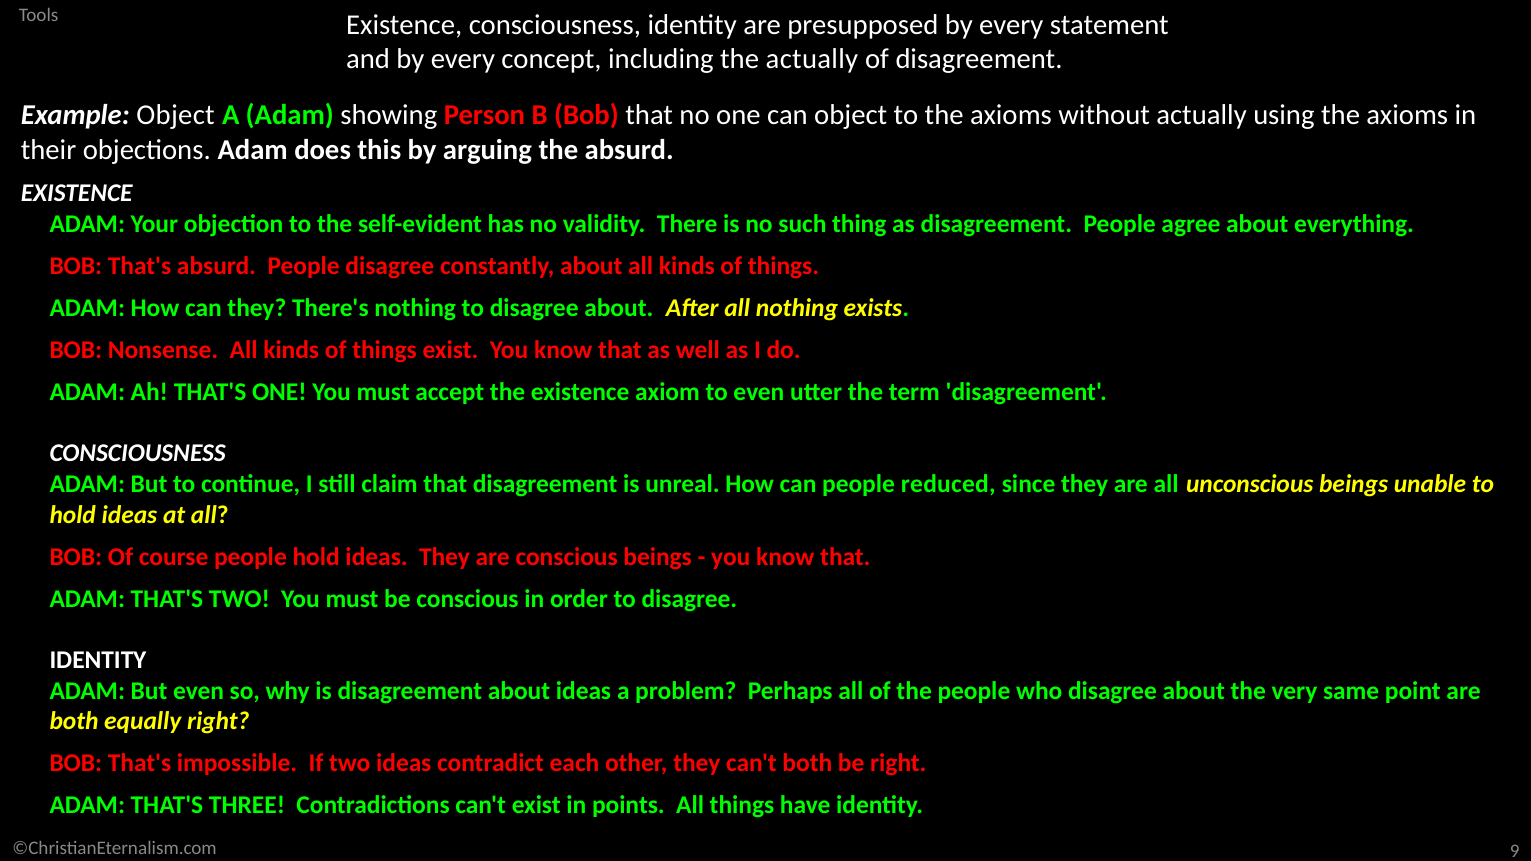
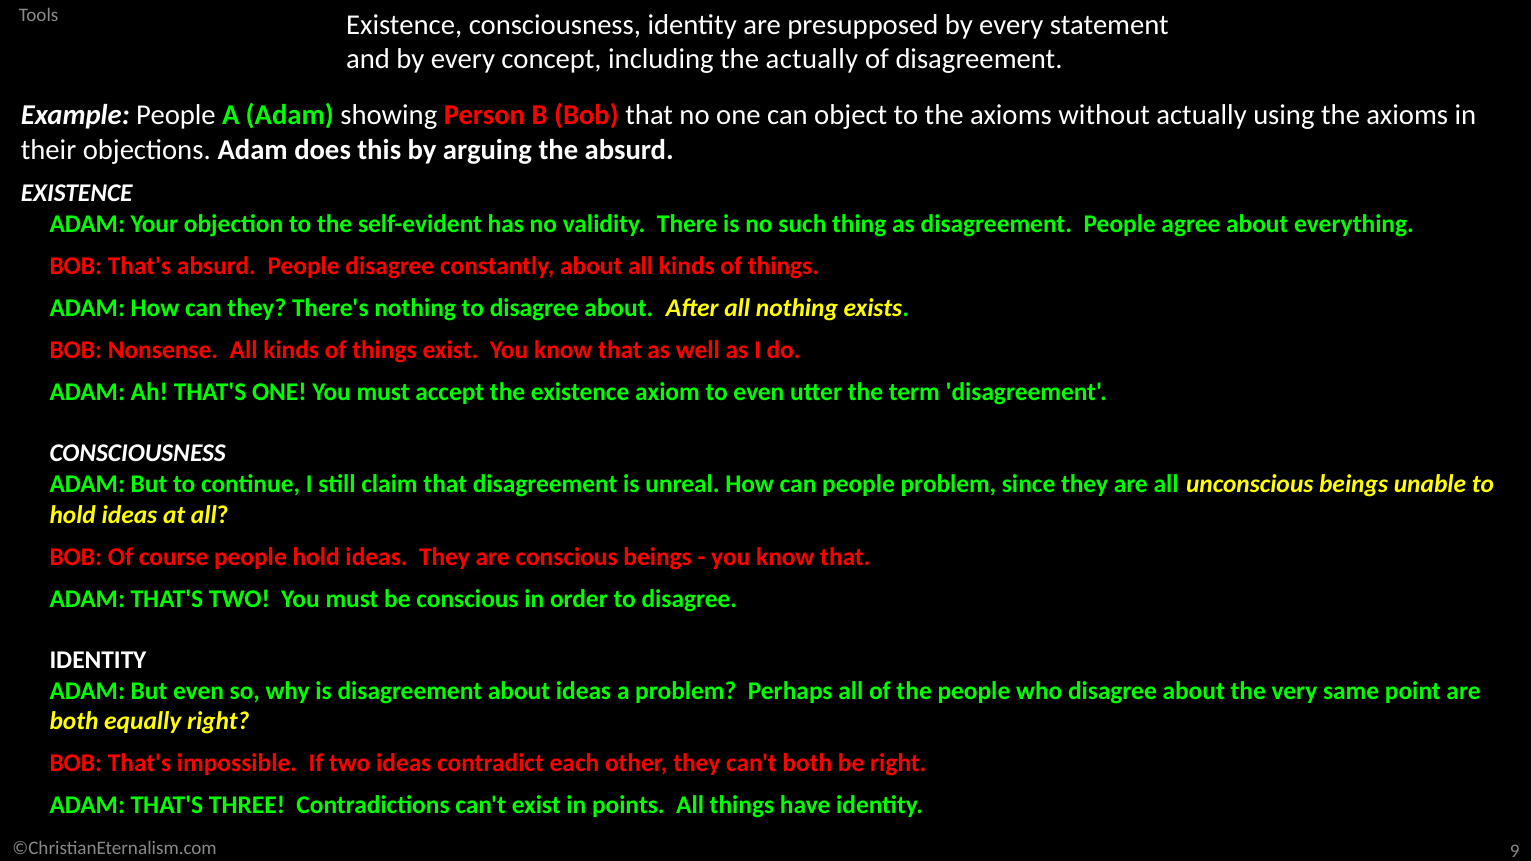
Example Object: Object -> People (176, 115)
people reduced: reduced -> problem (948, 484)
